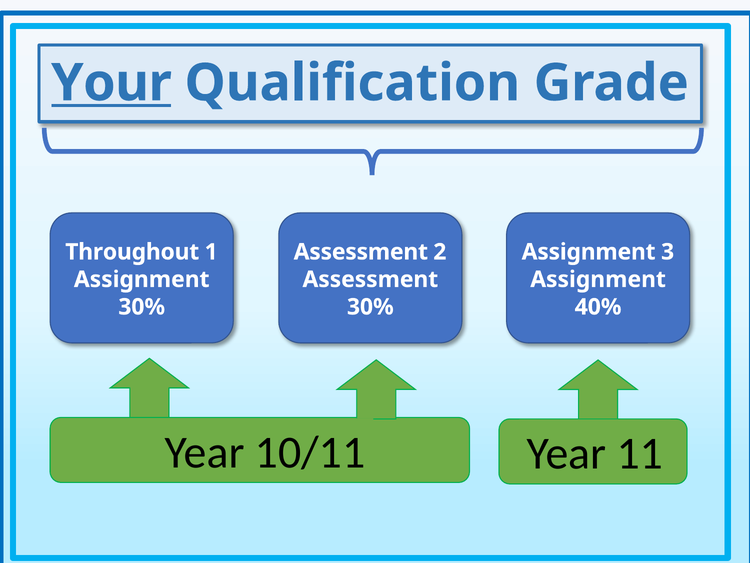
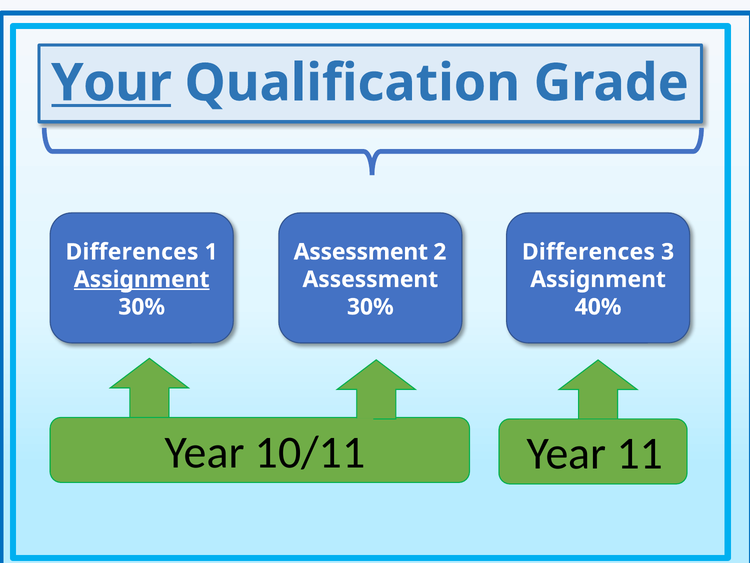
Throughout: Throughout -> Differences (132, 252)
Assignment: Assignment -> Differences (588, 252)
Assignment underline: none -> present (142, 279)
